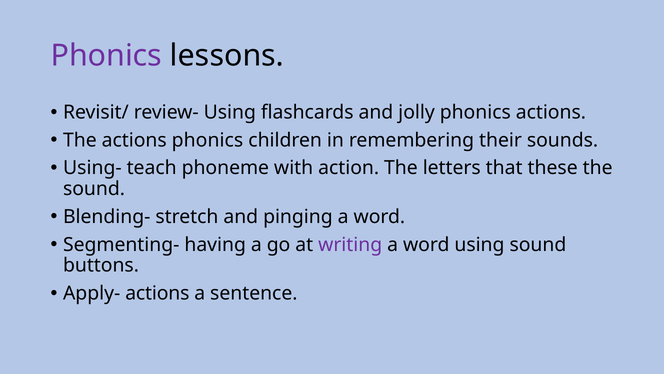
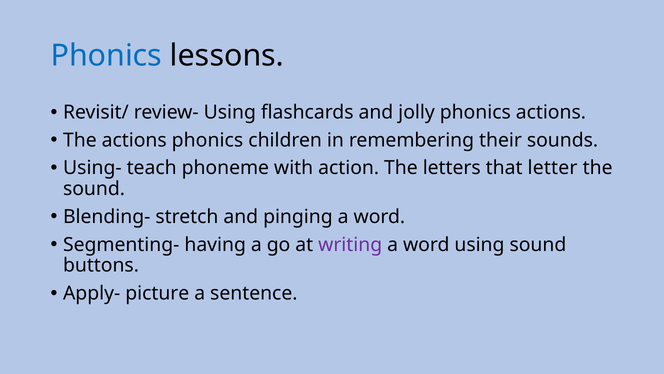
Phonics colour: purple -> blue (106, 56)
these: these -> letter (553, 168)
Apply- actions: actions -> picture (157, 293)
